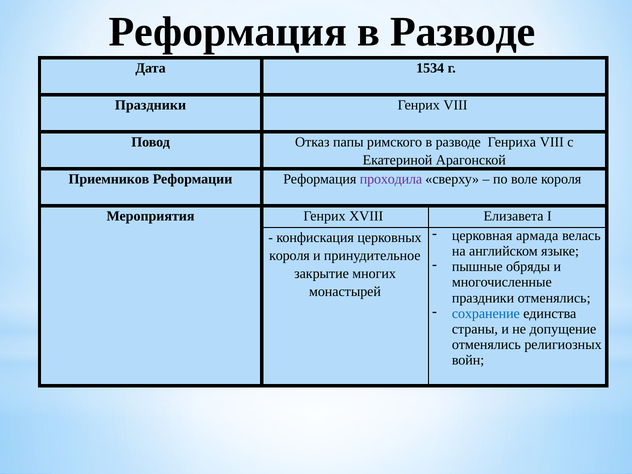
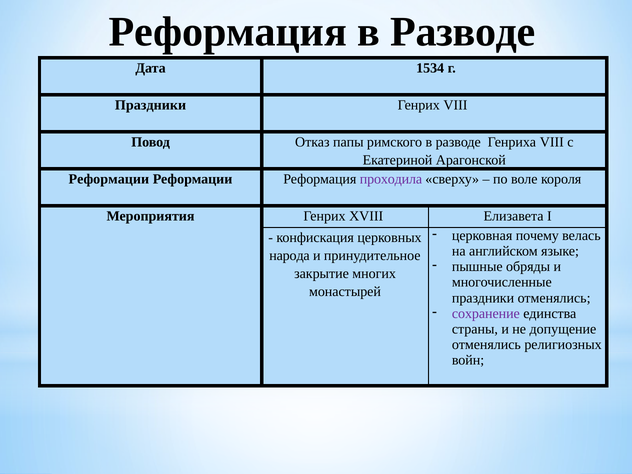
Приемников: Приемников -> Реформации (109, 179)
армада: армада -> почему (537, 236)
короля: короля -> народа (290, 256)
сохранение colour: blue -> purple (486, 314)
